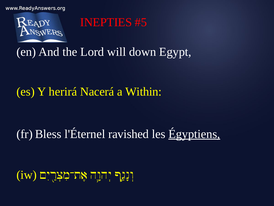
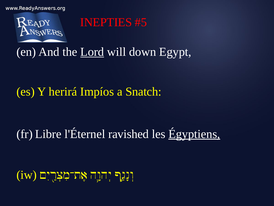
Lord underline: none -> present (92, 52)
Nacerá: Nacerá -> Impíos (97, 91)
Within: Within -> Snatch (143, 91)
Bless: Bless -> Libre (48, 134)
